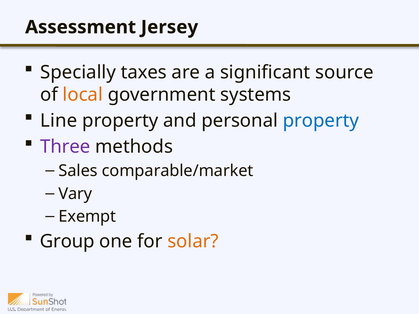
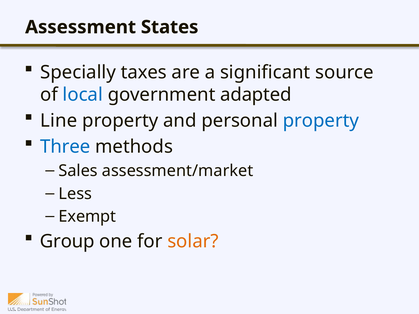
Jersey: Jersey -> States (170, 27)
local colour: orange -> blue (83, 95)
systems: systems -> adapted (256, 95)
Three colour: purple -> blue (65, 147)
comparable/market: comparable/market -> assessment/market (178, 171)
Vary: Vary -> Less (75, 194)
